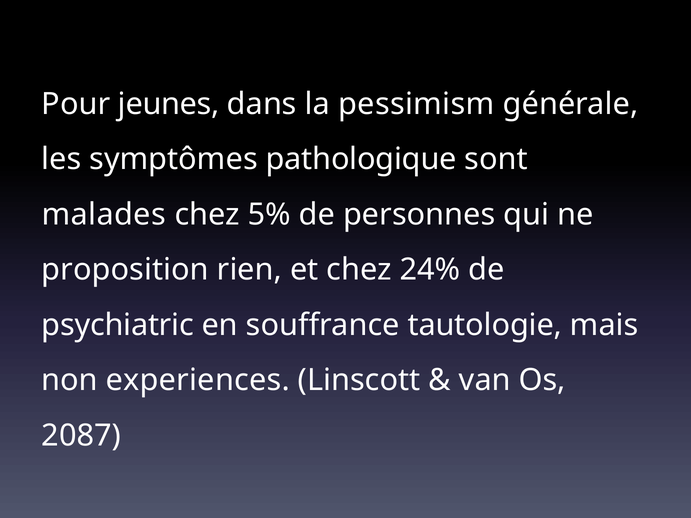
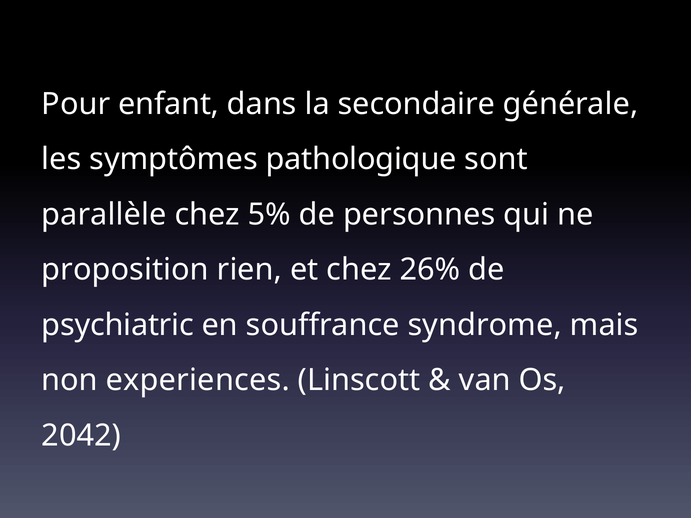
jeunes: jeunes -> enfant (169, 104)
pessimism: pessimism -> secondaire (416, 104)
malades: malades -> parallèle (104, 215)
24%: 24% -> 26% (430, 270)
tautologie: tautologie -> syndrome (485, 325)
2087: 2087 -> 2042 (81, 436)
